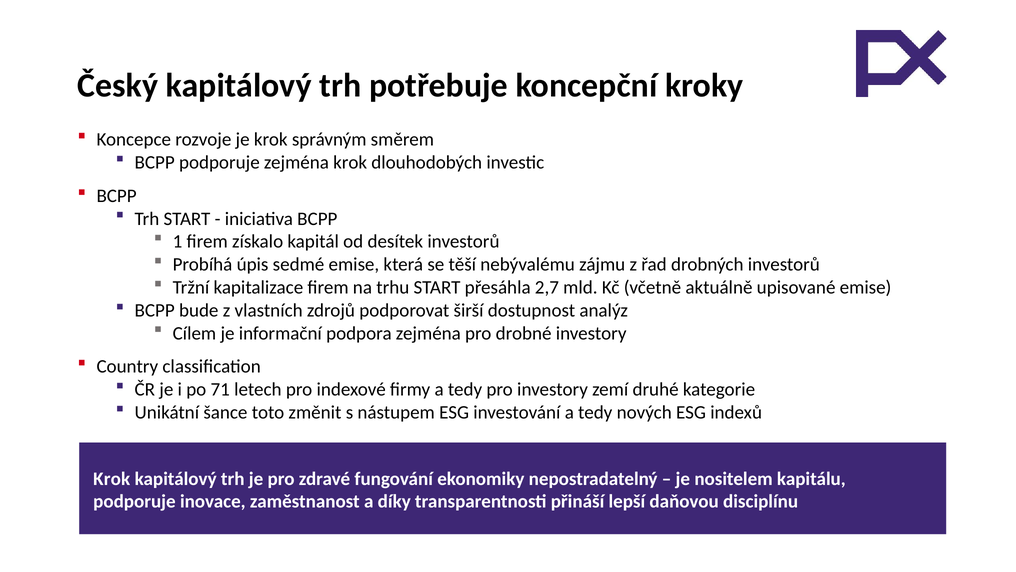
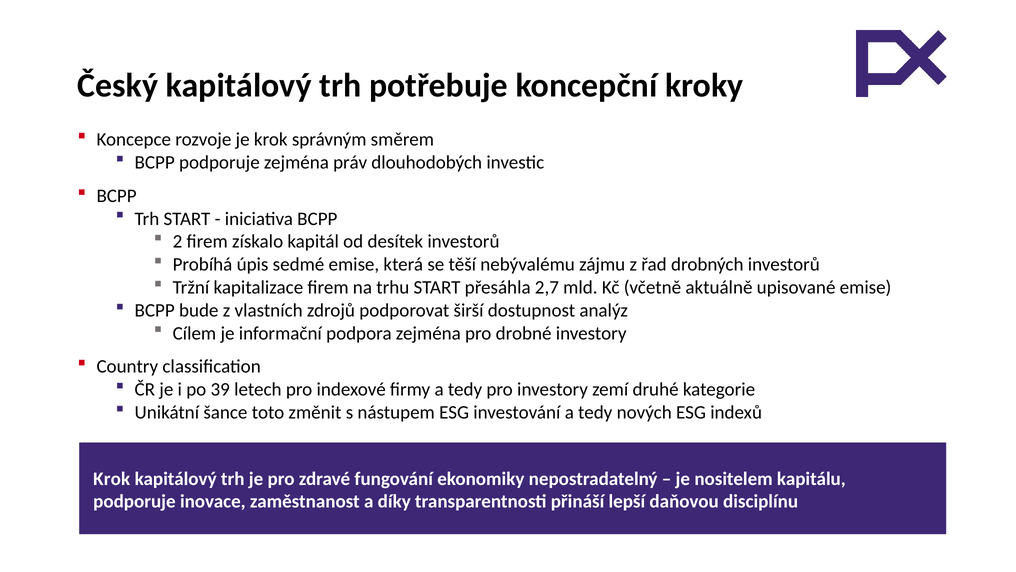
zejména krok: krok -> práv (350, 162)
1: 1 -> 2 (178, 241)
71: 71 -> 39 (220, 389)
